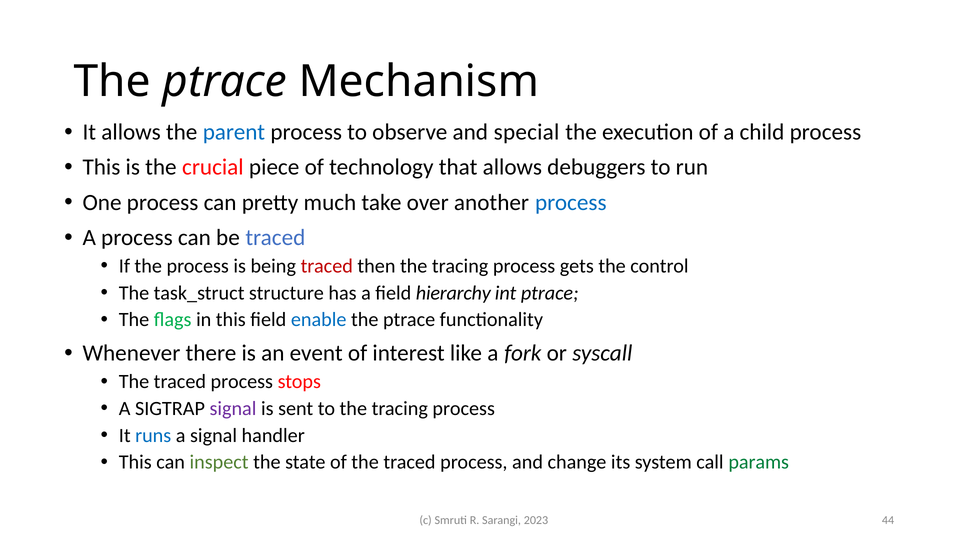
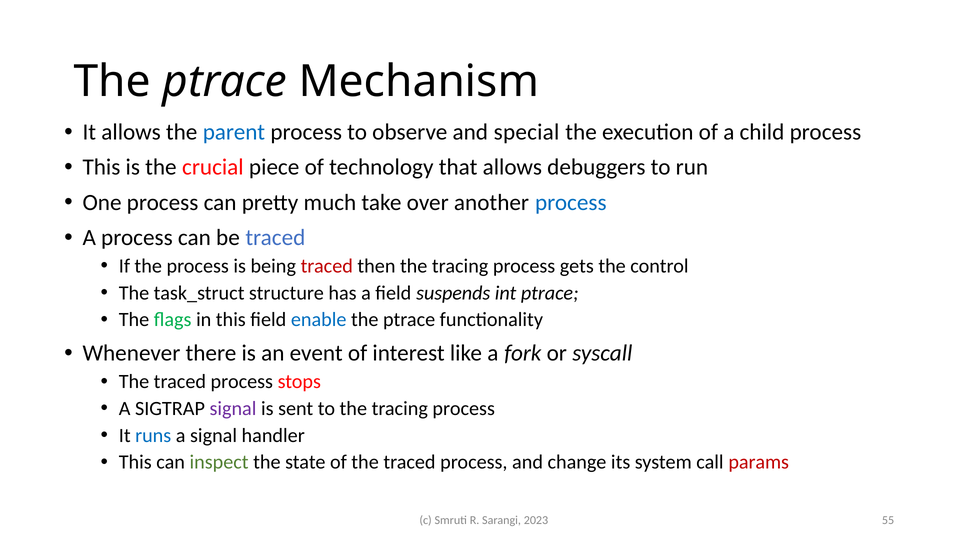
hierarchy: hierarchy -> suspends (453, 293)
params colour: green -> red (759, 462)
44: 44 -> 55 (888, 520)
